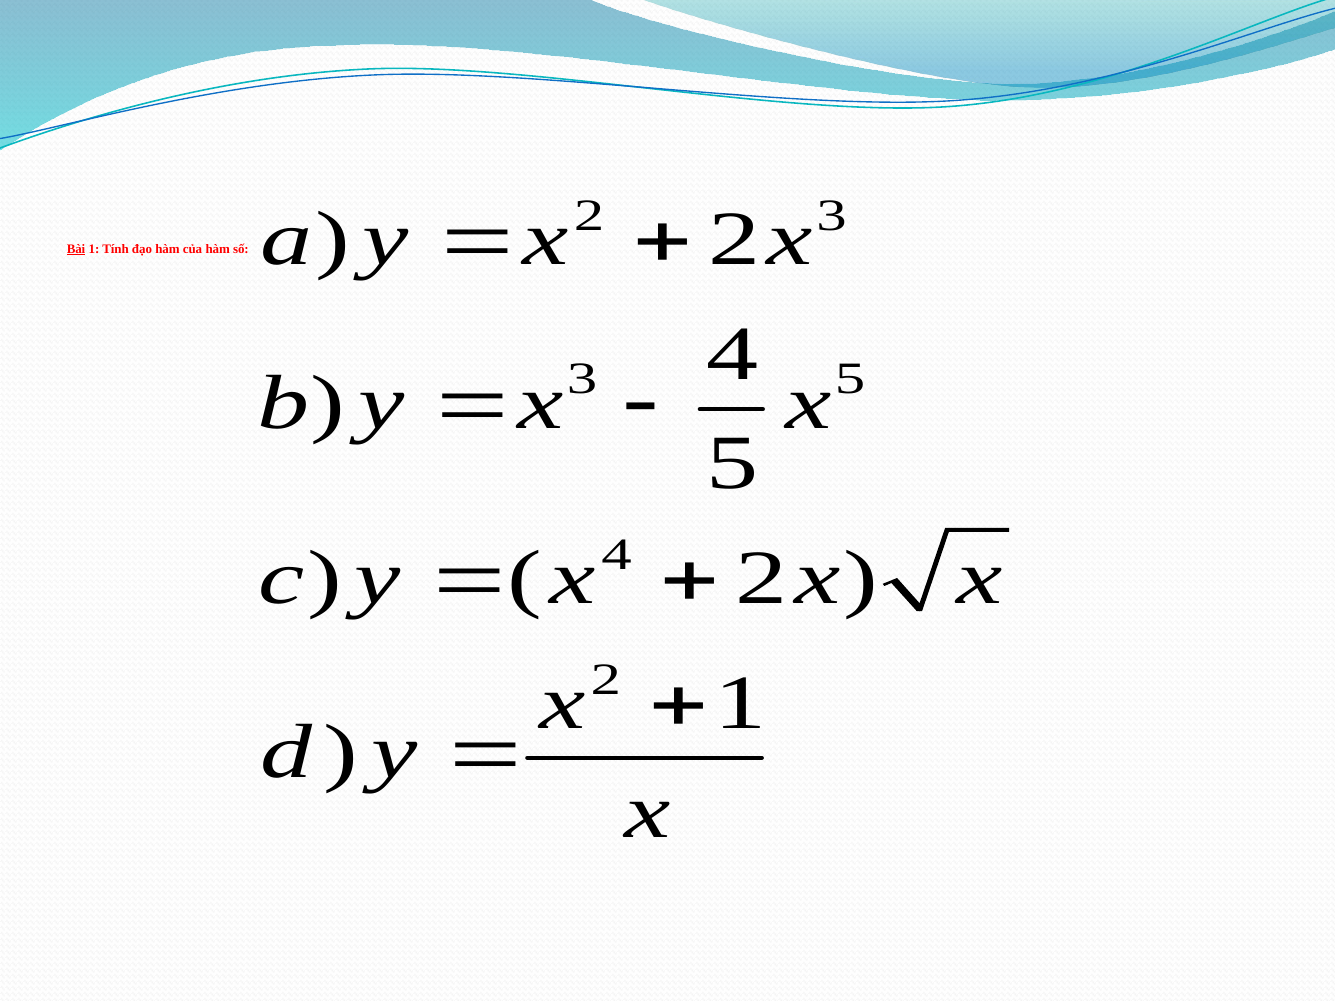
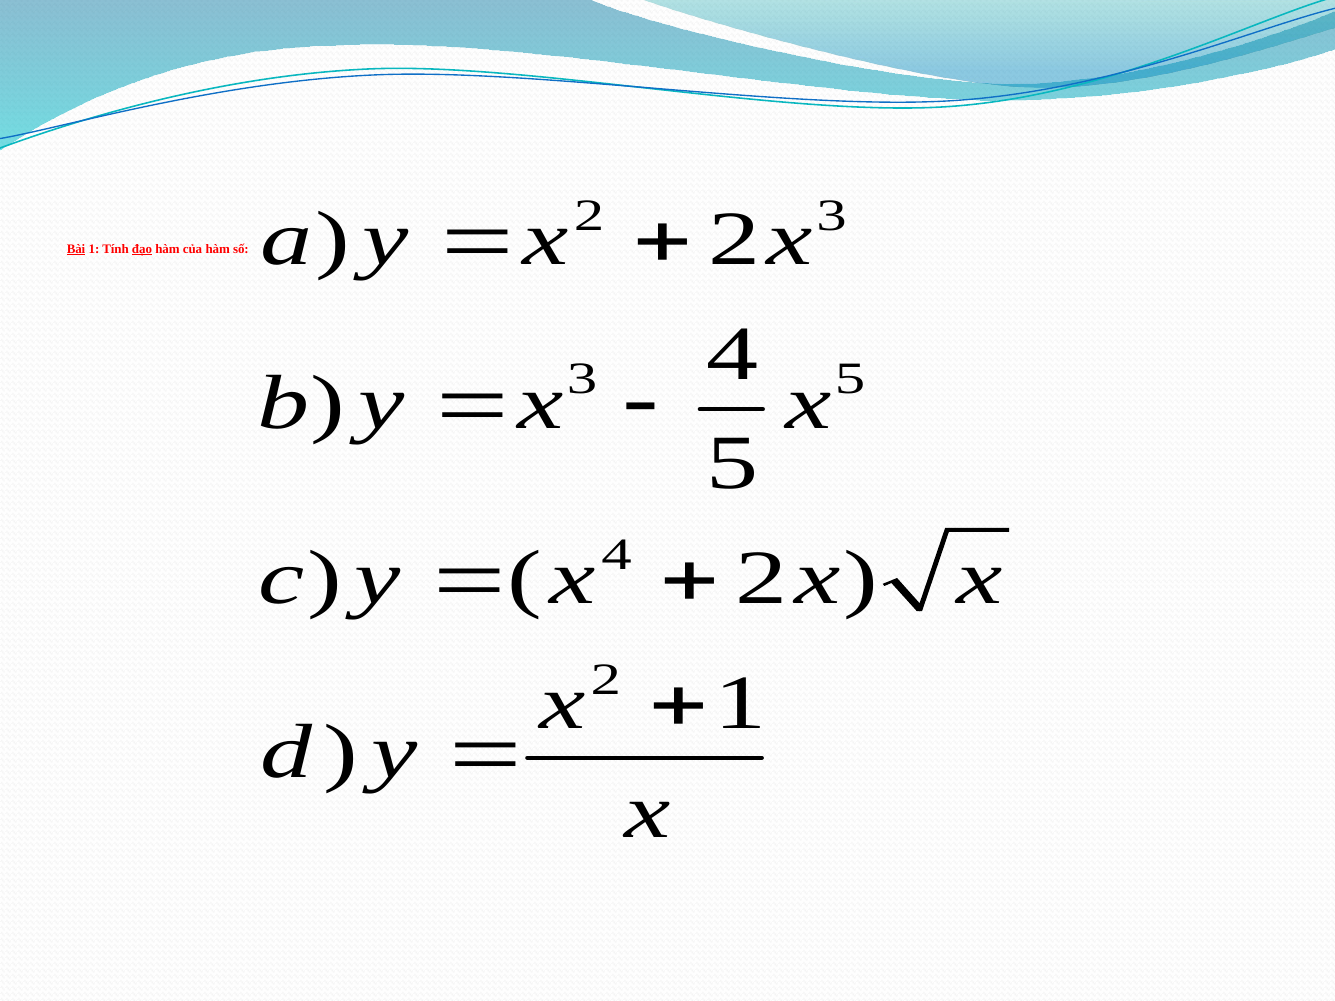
đạo underline: none -> present (142, 249)
